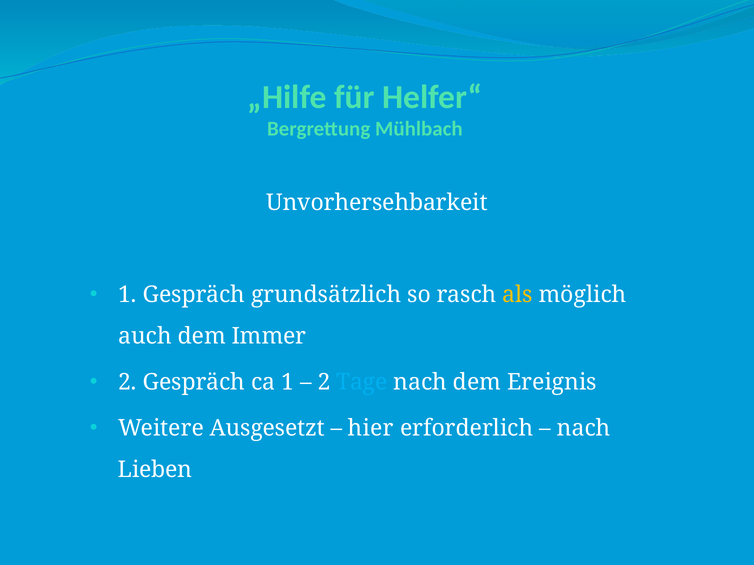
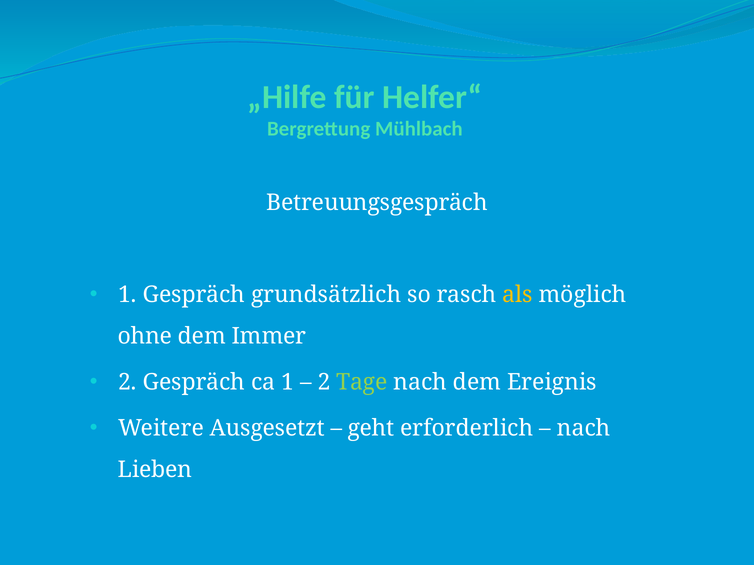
Unvorhersehbarkeit: Unvorhersehbarkeit -> Betreuungsgespräch (377, 203)
auch: auch -> ohne (145, 336)
Tage colour: light blue -> light green (362, 382)
hier: hier -> geht (371, 429)
